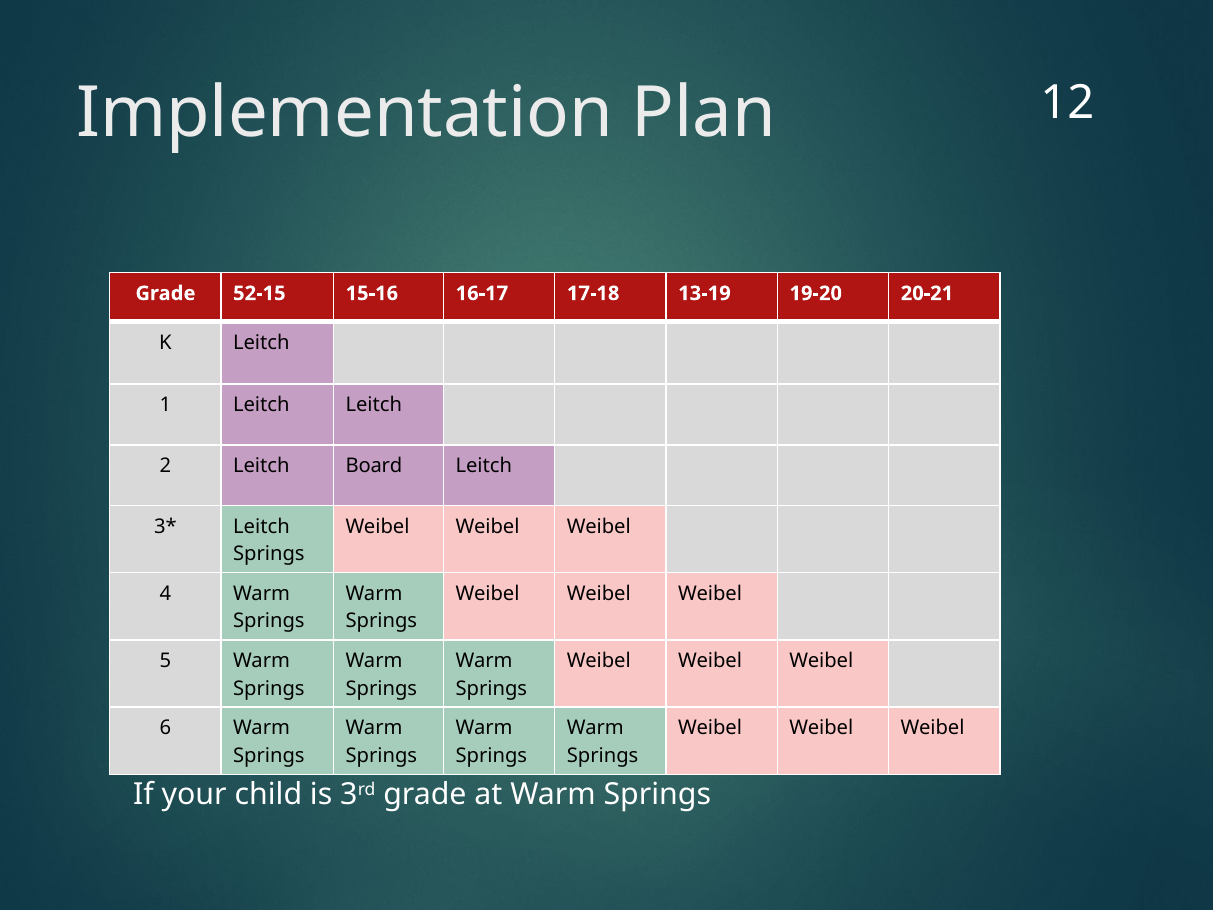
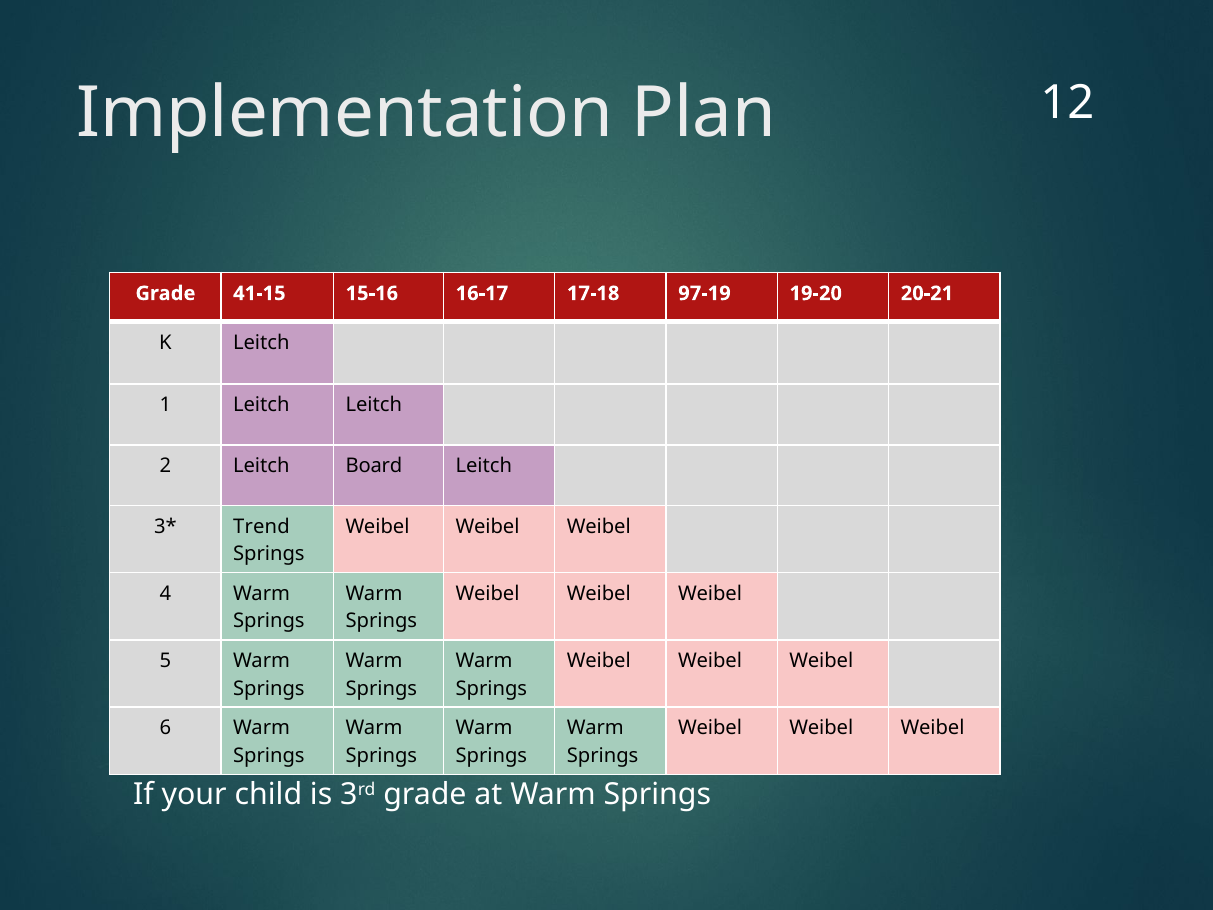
52-15: 52-15 -> 41-15 (259, 293)
13-19: 13-19 -> 97-19 (704, 293)
Leitch: Leitch -> Trend (261, 526)
